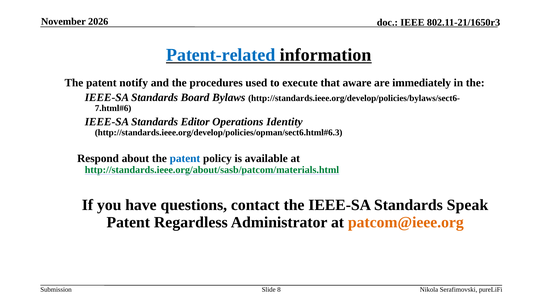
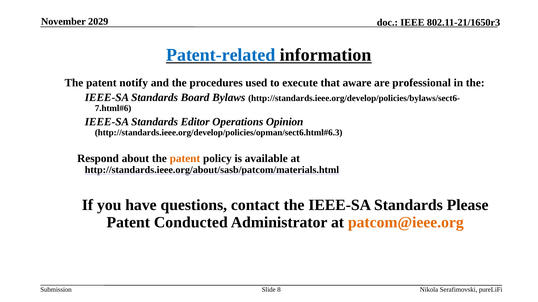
2026: 2026 -> 2029 (98, 21)
immediately: immediately -> professional (422, 83)
Identity: Identity -> Opinion (285, 122)
patent colour: blue -> orange (185, 159)
http://standards.ieee.org/about/sasb/patcom/materials.html colour: green -> black (212, 170)
Speak: Speak -> Please (468, 205)
Regardless: Regardless -> Conducted (191, 223)
